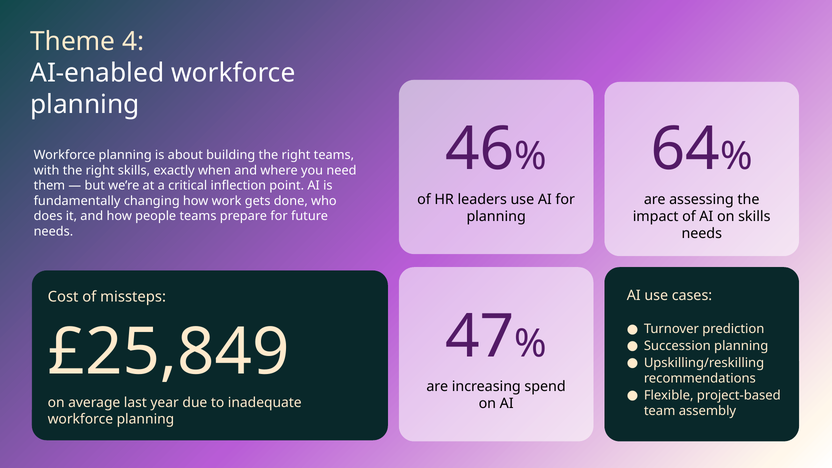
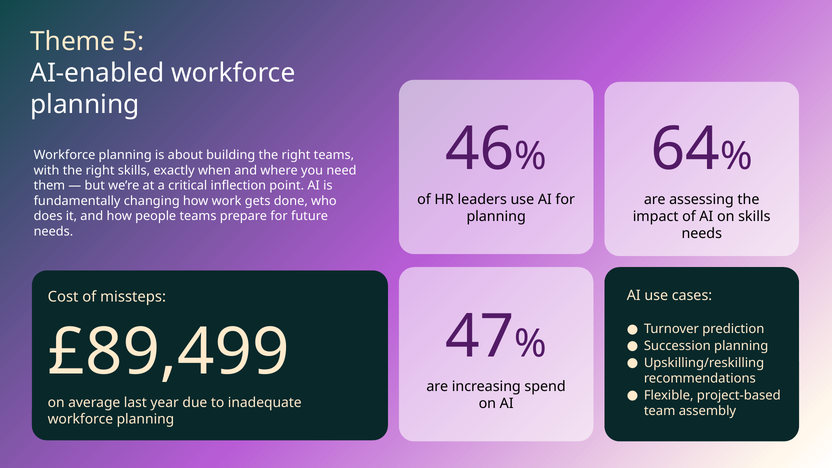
4: 4 -> 5 (133, 42)
£25,849: £25,849 -> £89,499 (169, 352)
